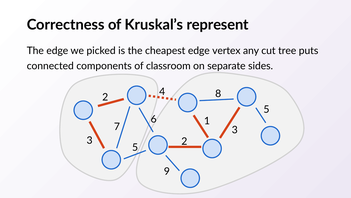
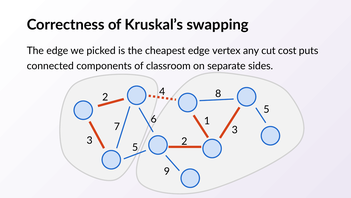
represent: represent -> swapping (218, 25)
tree: tree -> cost (287, 51)
